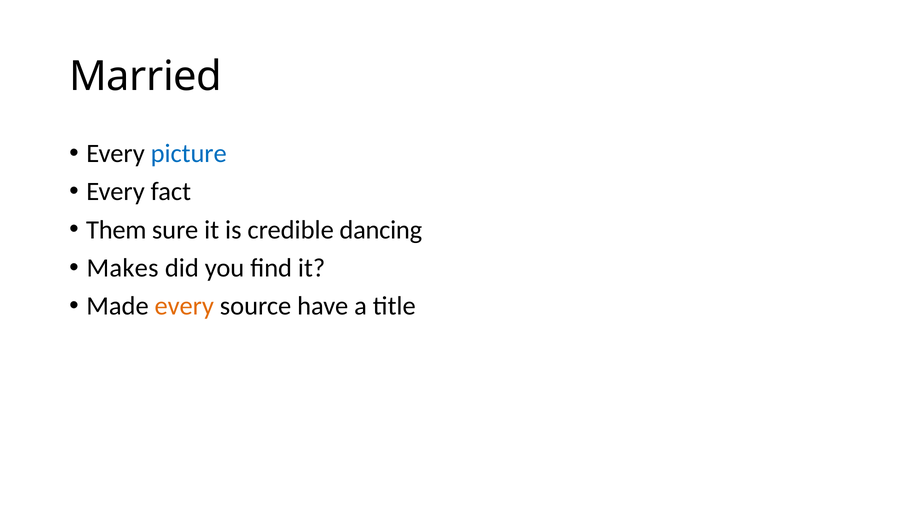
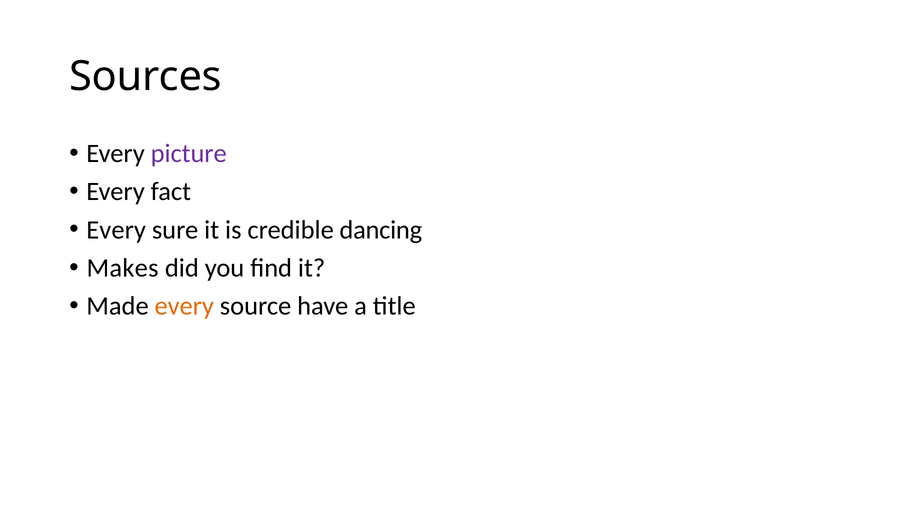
Married: Married -> Sources (146, 76)
picture colour: blue -> purple (189, 154)
Them: Them -> Every (116, 230)
